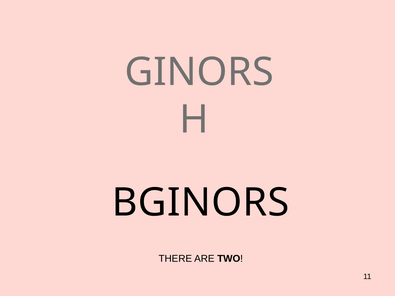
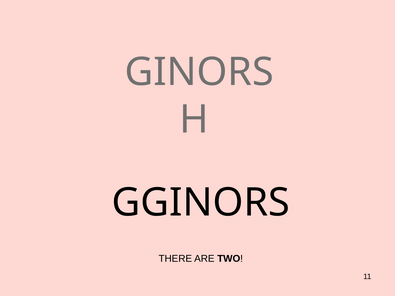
BGINORS: BGINORS -> GGINORS (201, 203)
